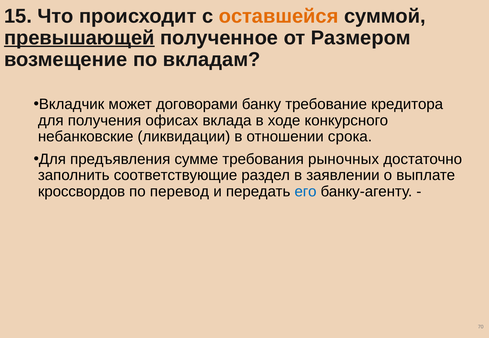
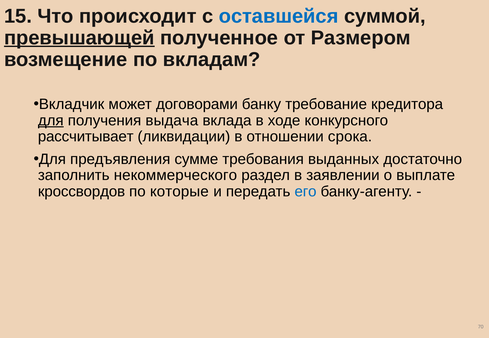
оставшейся colour: orange -> blue (279, 16)
для underline: none -> present (51, 121)
офисах: офисах -> выдача (172, 121)
небанковские: небанковские -> рассчитывает (86, 137)
рыночных: рыночных -> выданных (344, 159)
соответствующие: соответствующие -> некоммерческого (175, 176)
перевод: перевод -> которые (179, 192)
